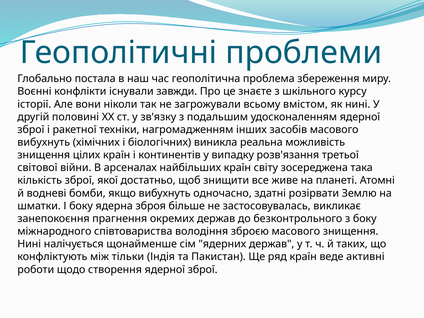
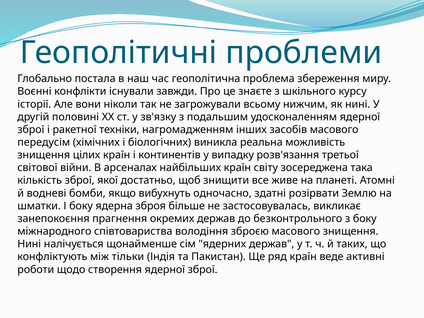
вмістом: вмістом -> нижчим (306, 104)
вибухнуть: вибухнуть -> передусім (44, 142)
